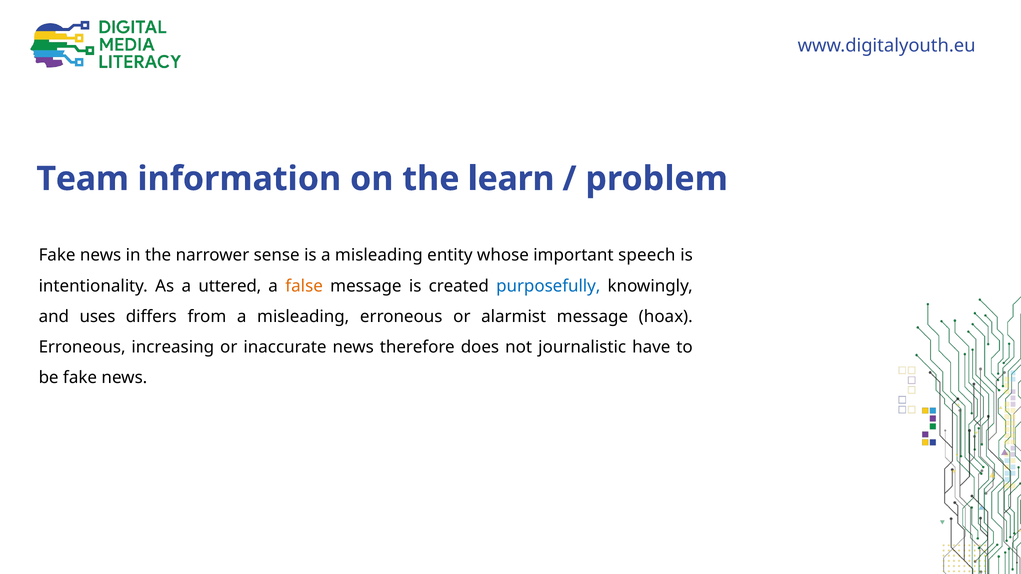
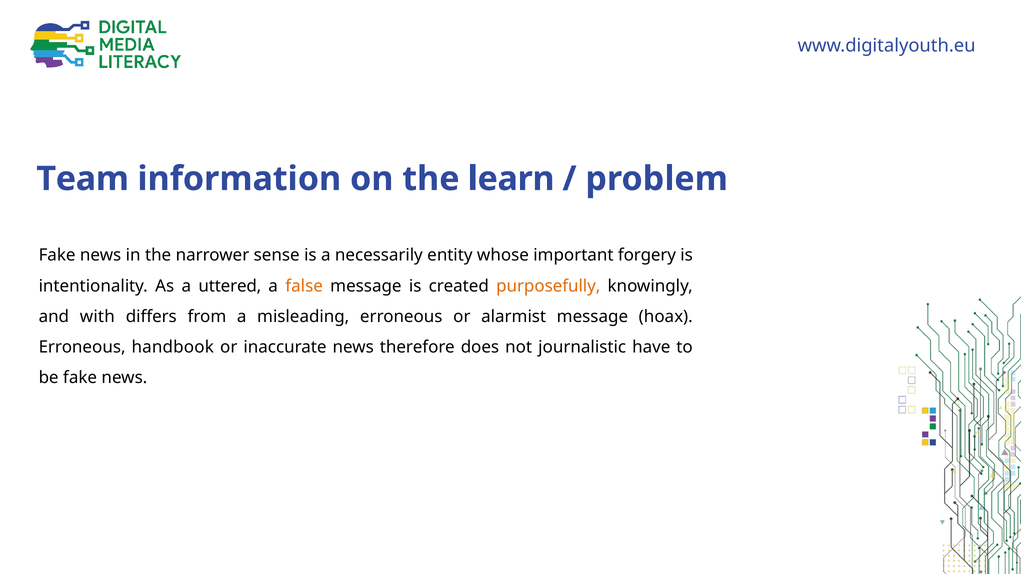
is a misleading: misleading -> necessarily (379, 256)
speech: speech -> forgery (647, 256)
purposefully colour: blue -> orange (548, 286)
uses: uses -> with (97, 317)
increasing: increasing -> handbook (173, 347)
